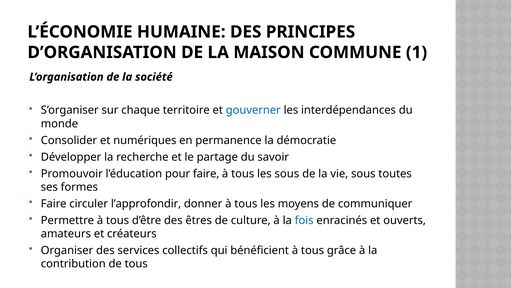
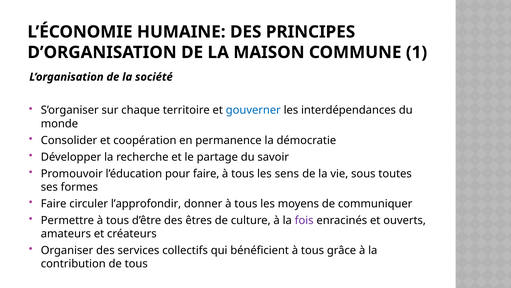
numériques: numériques -> coopération (145, 140)
les sous: sous -> sens (287, 173)
fois colour: blue -> purple (304, 220)
